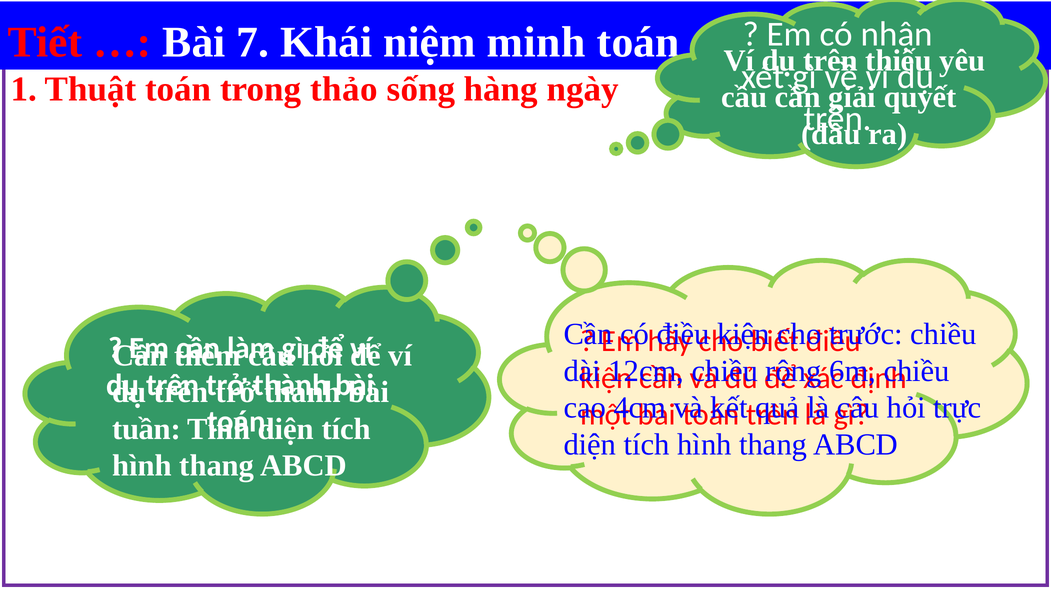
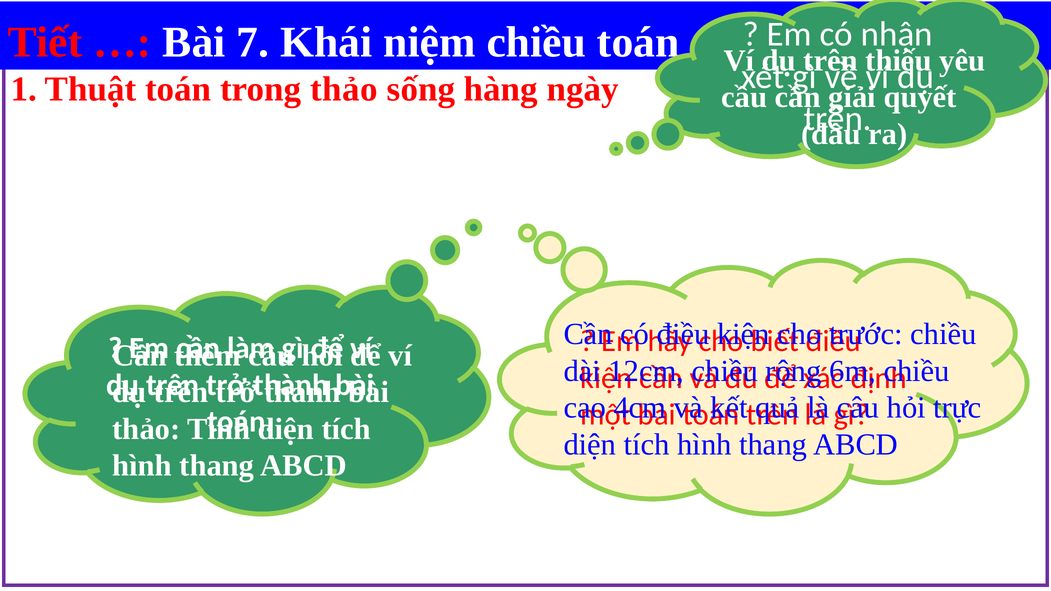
niệm minh: minh -> chiều (536, 42)
tuần: tuần -> thảo (146, 429)
